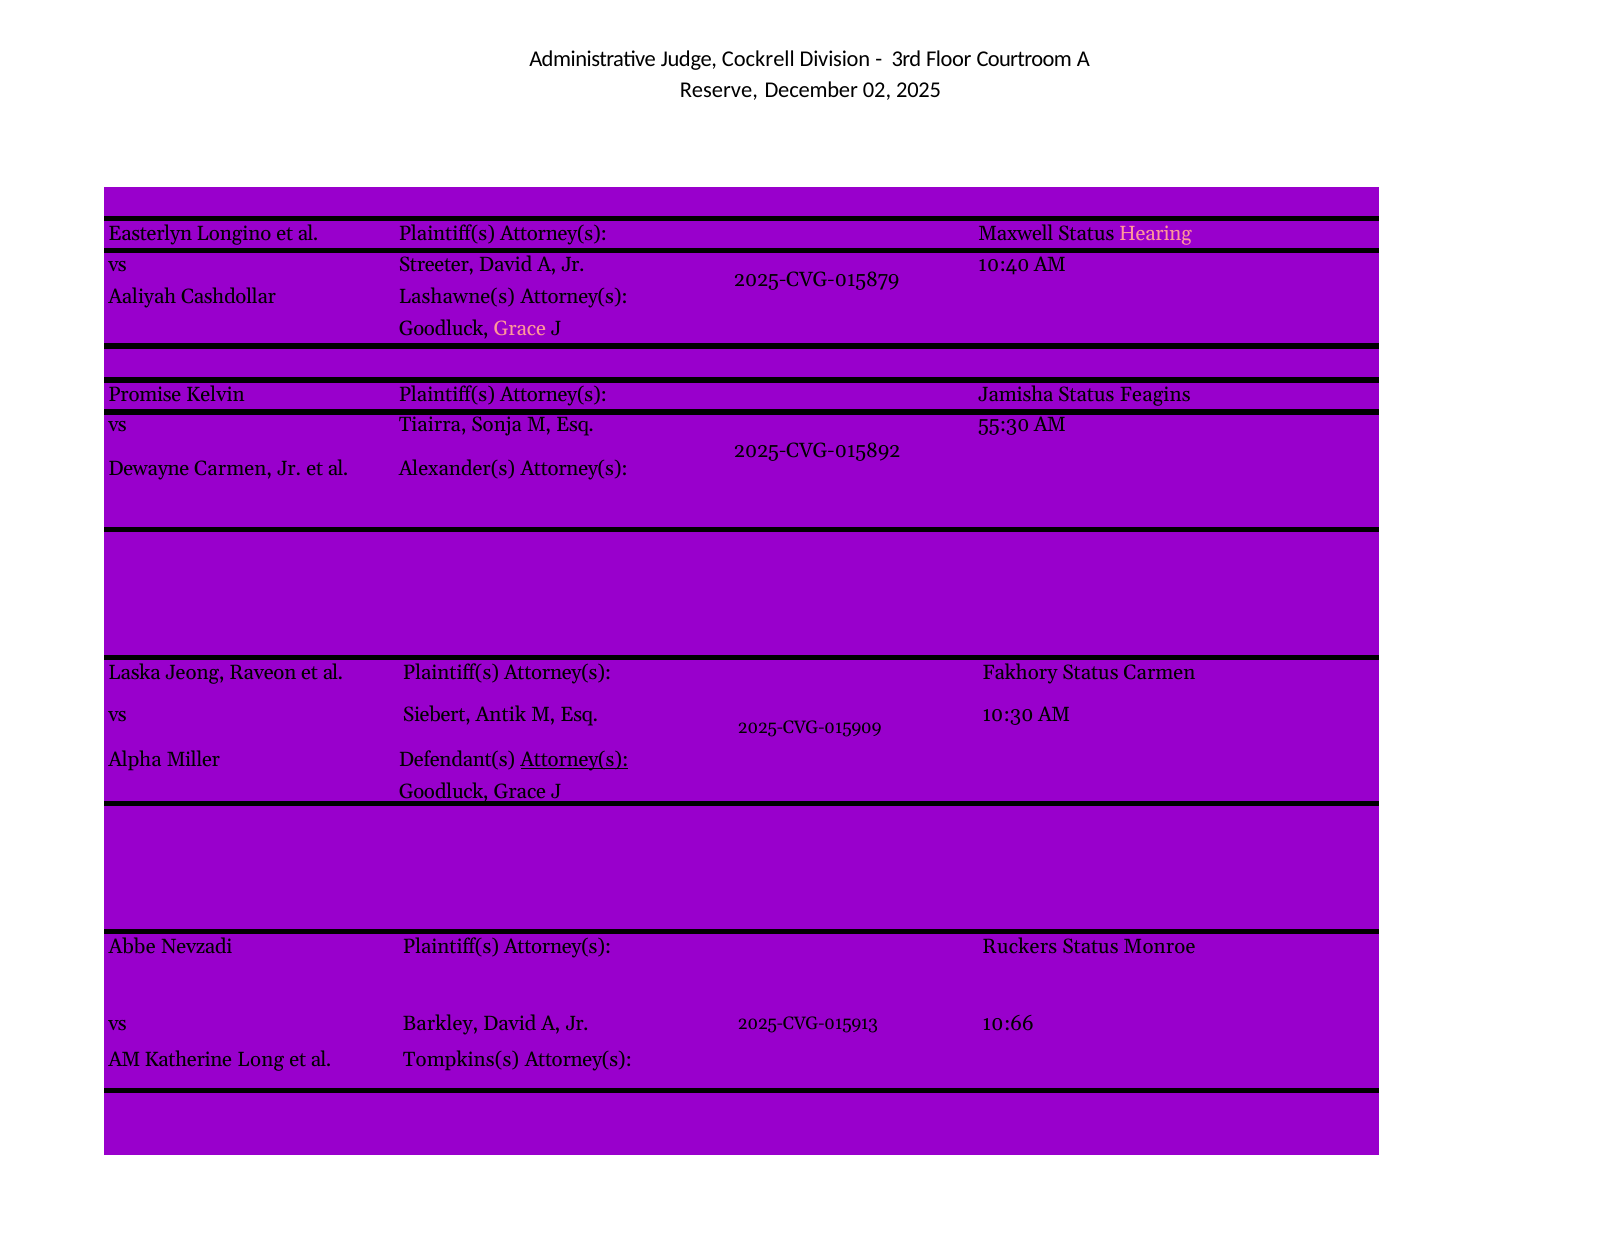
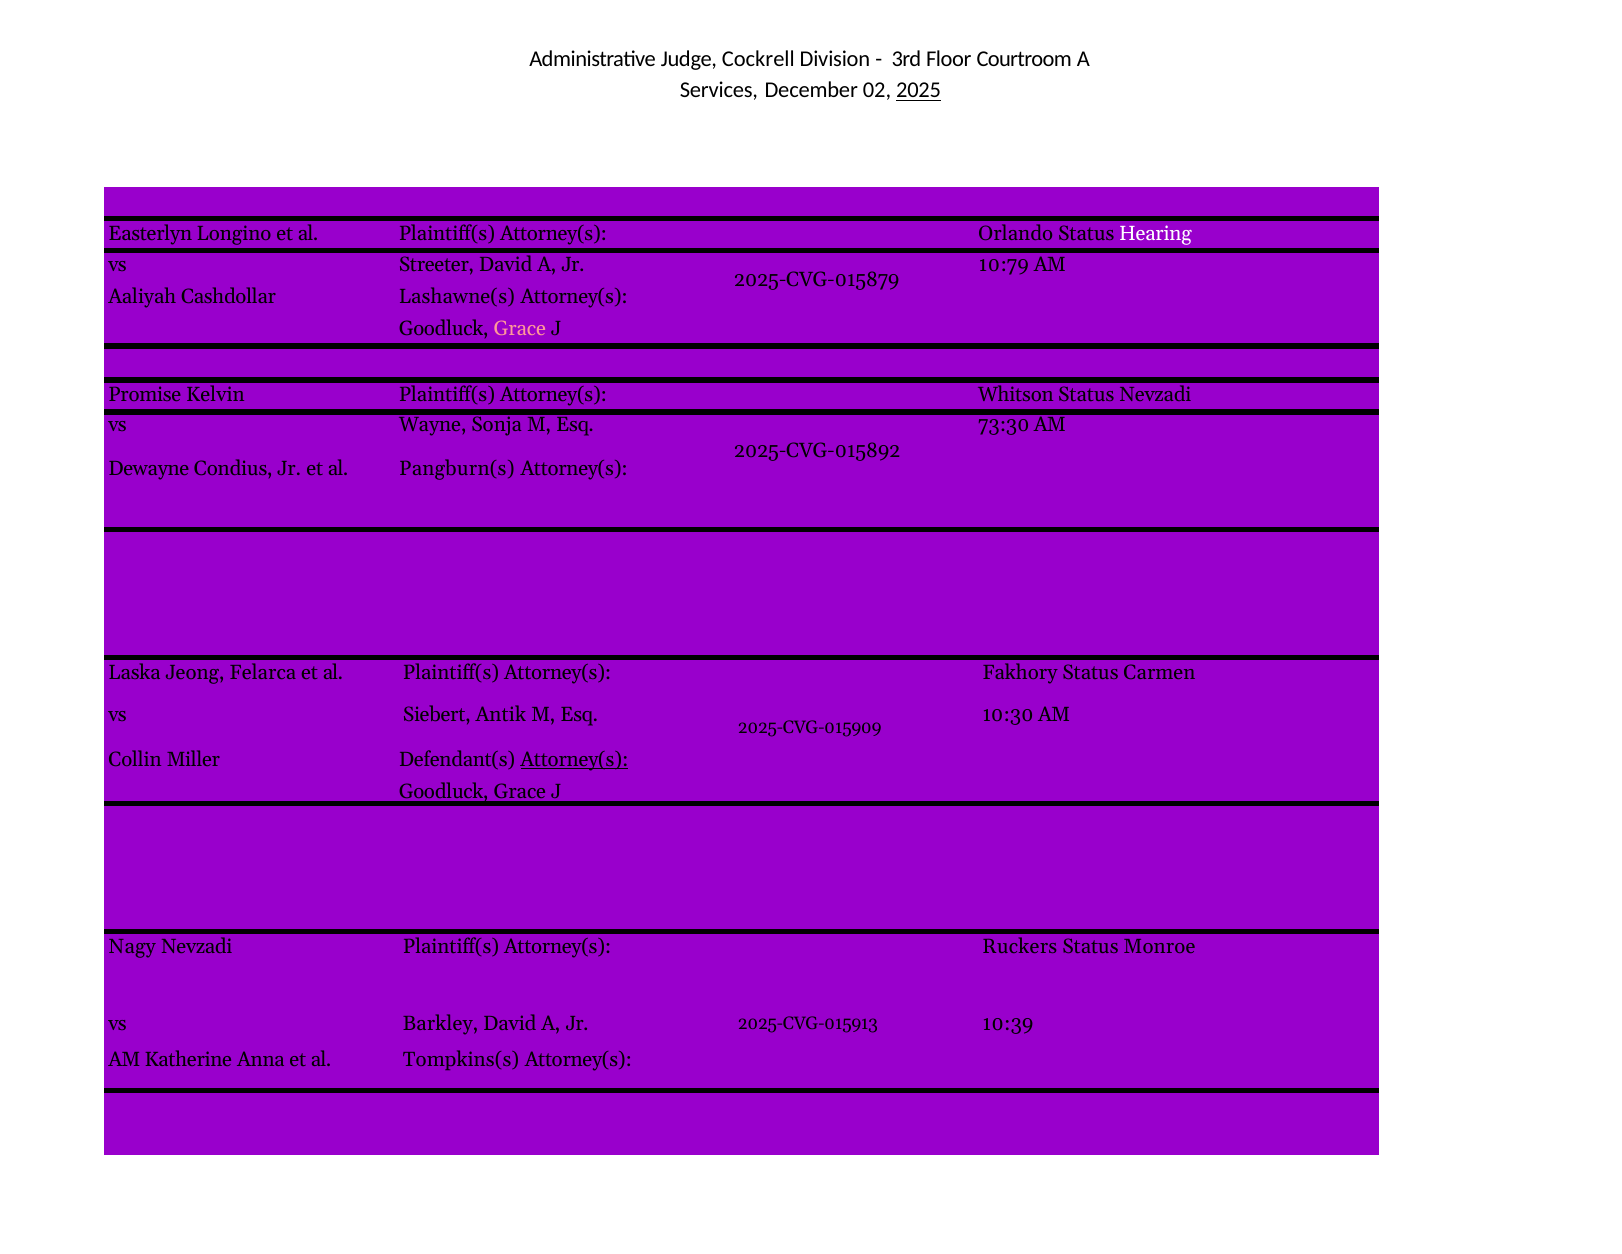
Reserve: Reserve -> Services (719, 90)
2025 underline: none -> present (919, 90)
Maxwell: Maxwell -> Orlando (1016, 233)
Hearing colour: pink -> white (1155, 233)
10:40: 10:40 -> 10:79 (1004, 265)
Jamisha: Jamisha -> Whitson (1016, 395)
Status Feagins: Feagins -> Nevzadi (1155, 395)
Tiairra: Tiairra -> Wayne (433, 425)
55:30: 55:30 -> 73:30 (1004, 425)
Dewayne Carmen: Carmen -> Condius (233, 469)
Alexander(s: Alexander(s -> Pangburn(s (457, 469)
Raveon: Raveon -> Felarca (263, 672)
Alpha: Alpha -> Collin (135, 759)
Abbe: Abbe -> Nagy (132, 946)
10:66: 10:66 -> 10:39 (1008, 1023)
Long: Long -> Anna (261, 1059)
